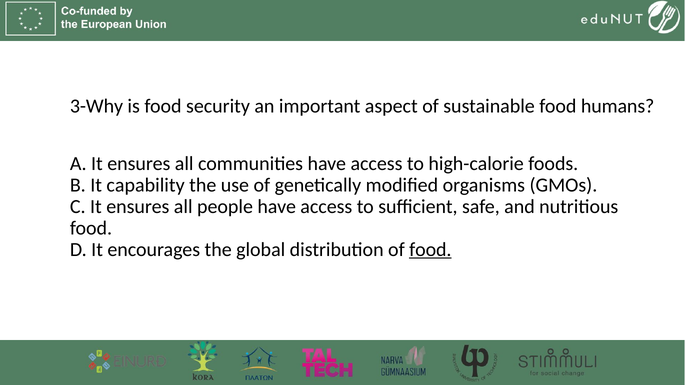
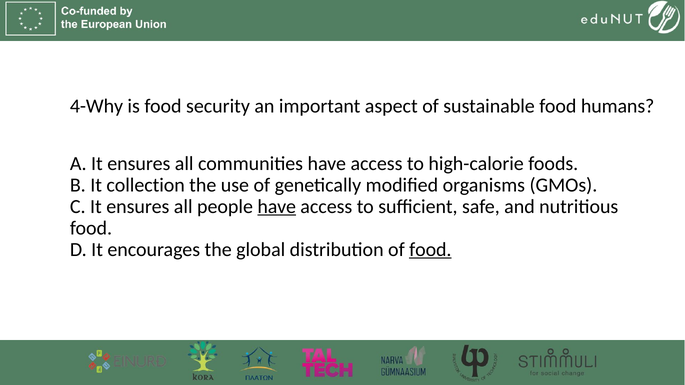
3-Why: 3-Why -> 4-Why (97, 106)
capability: capability -> collection (146, 185)
have underline: none -> present (277, 207)
